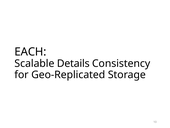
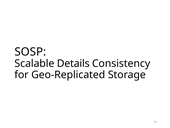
EACH: EACH -> SOSP (30, 52)
